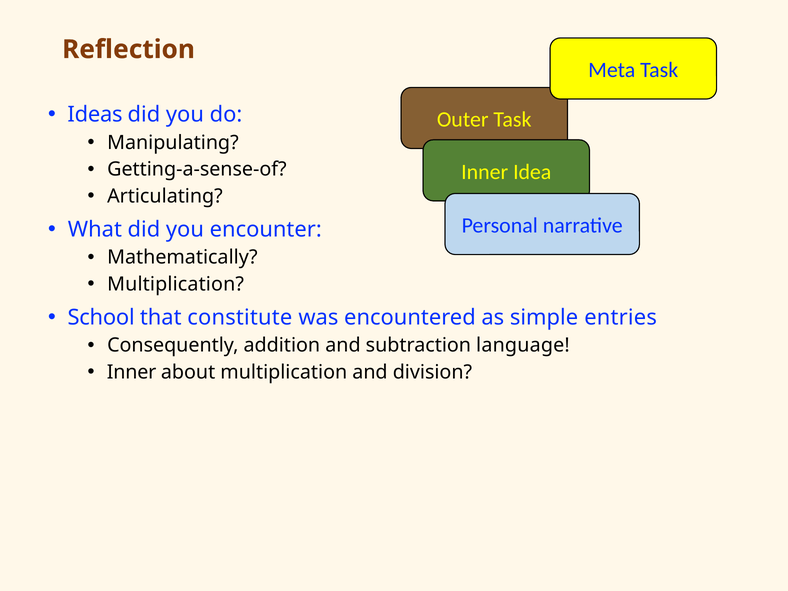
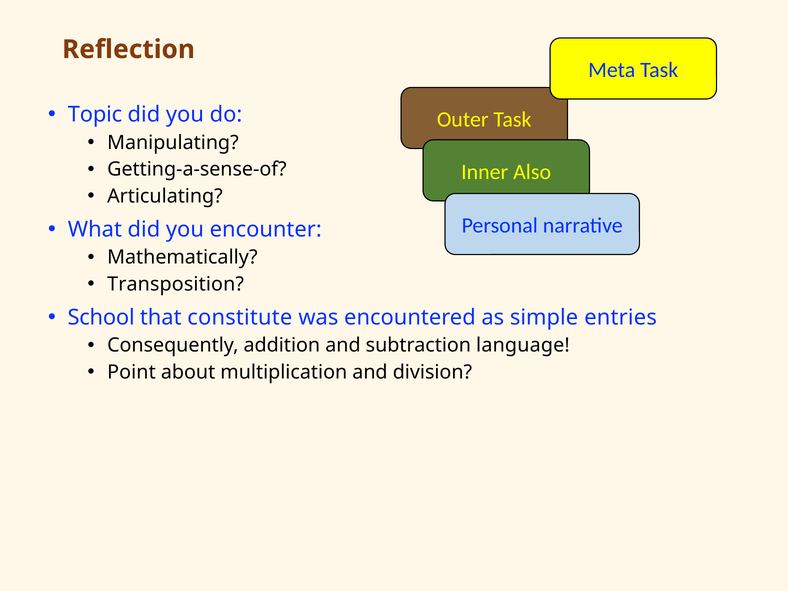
Ideas: Ideas -> Topic (95, 115)
Idea: Idea -> Also (532, 172)
Multiplication: Multiplication -> Transposition (176, 284)
Inner: Inner -> Point (131, 372)
